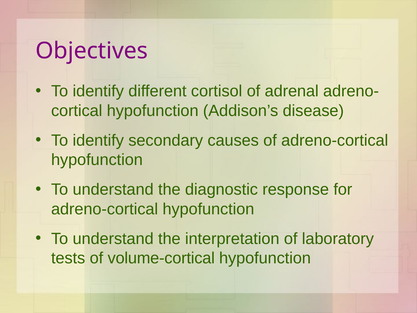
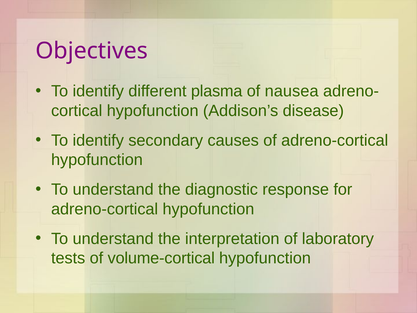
cortisol: cortisol -> plasma (217, 91)
adrenal: adrenal -> nausea (292, 91)
